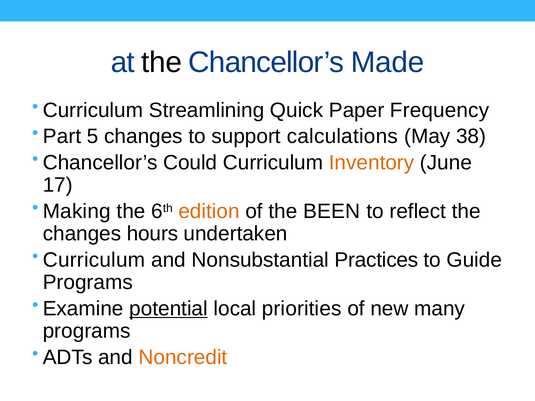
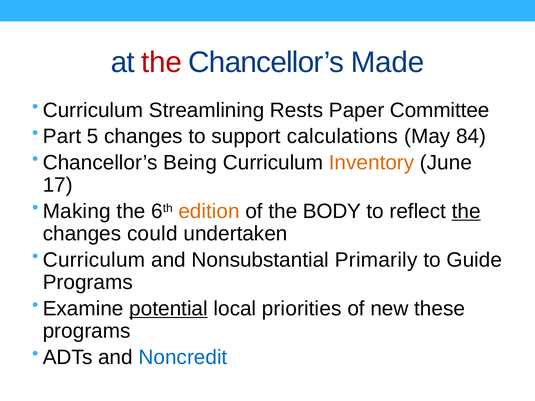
the colour: black -> red (162, 62)
Quick: Quick -> Rests (297, 110)
Frequency: Frequency -> Committee (440, 110)
38: 38 -> 84 (471, 136)
Could: Could -> Being (190, 163)
BEEN: BEEN -> BODY (332, 211)
the underline: none -> present (466, 211)
hours: hours -> could (152, 234)
Practices: Practices -> Primarily (376, 260)
many: many -> these (440, 309)
Noncredit colour: orange -> blue (183, 357)
